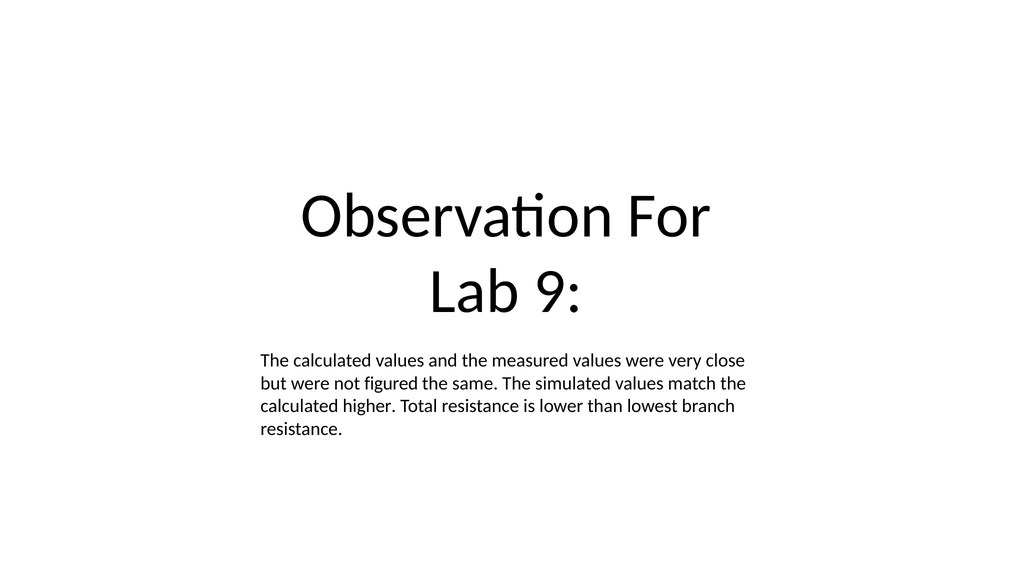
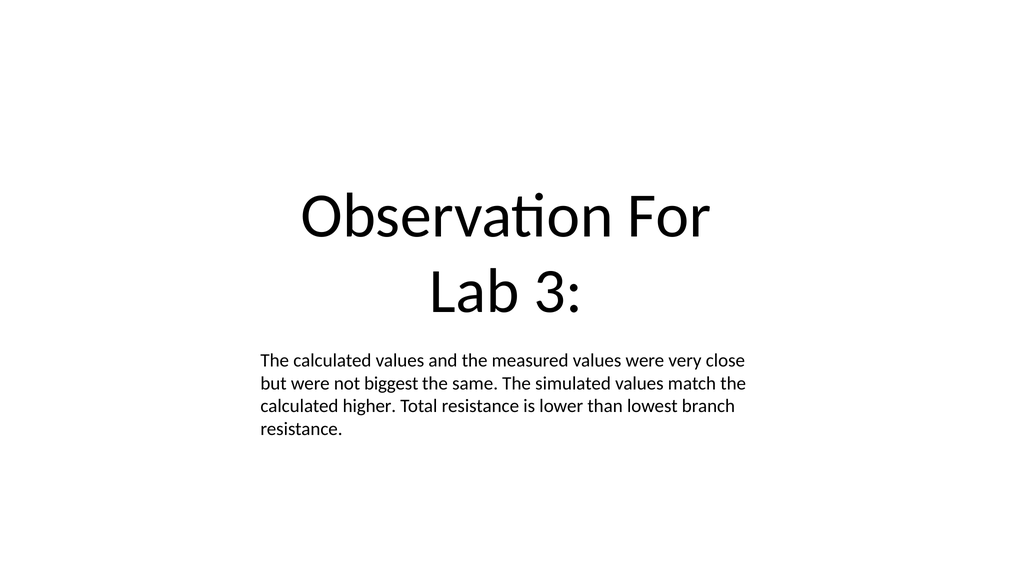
9: 9 -> 3 (558, 292)
figured: figured -> biggest (391, 383)
